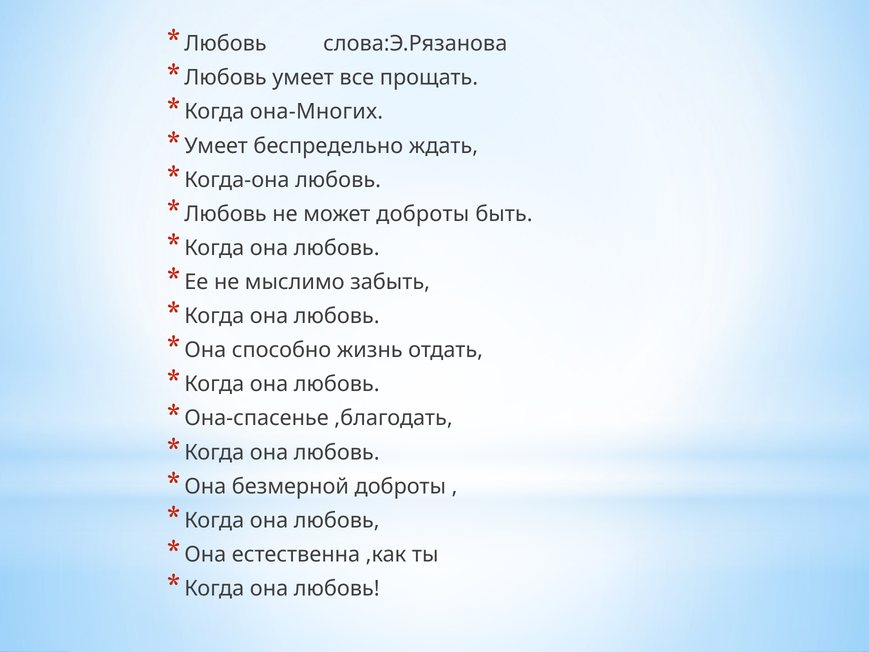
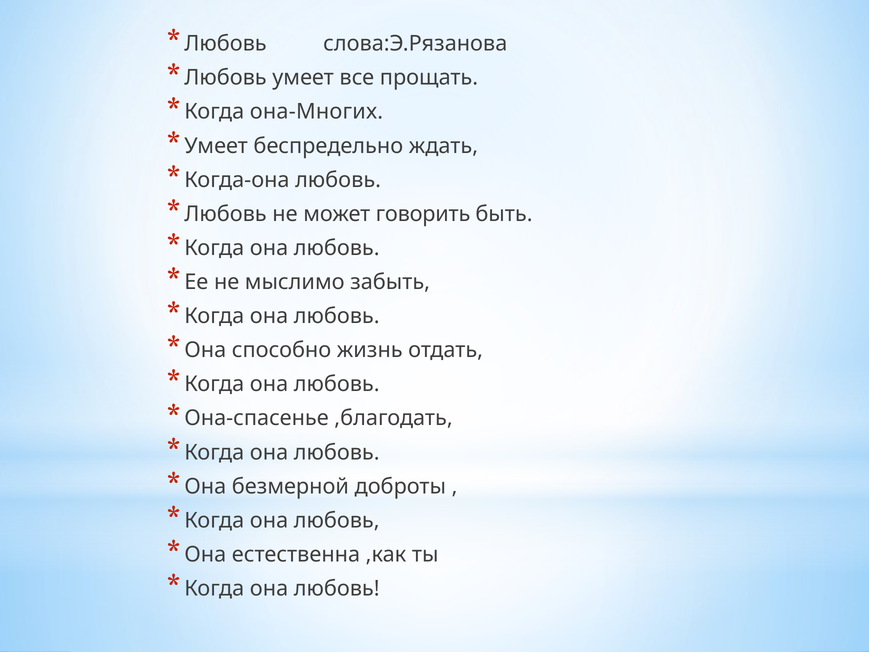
может доброты: доброты -> говорить (423, 214)
